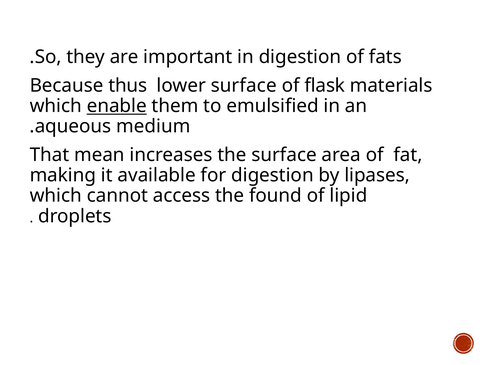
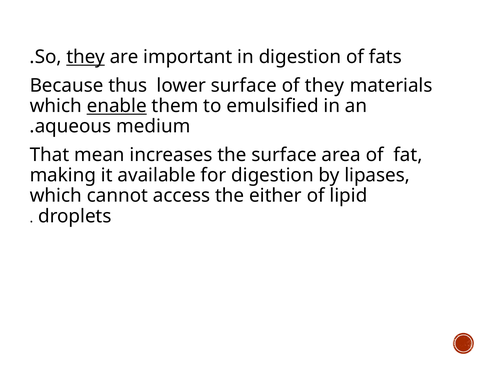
they underline: none -> present (86, 57)
of flask: flask -> they (325, 85)
found: found -> either (275, 195)
